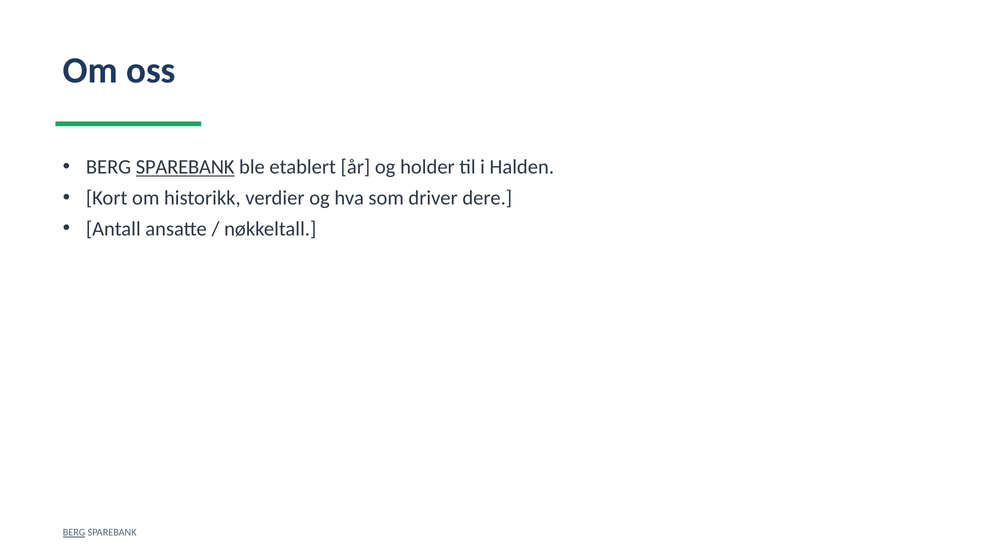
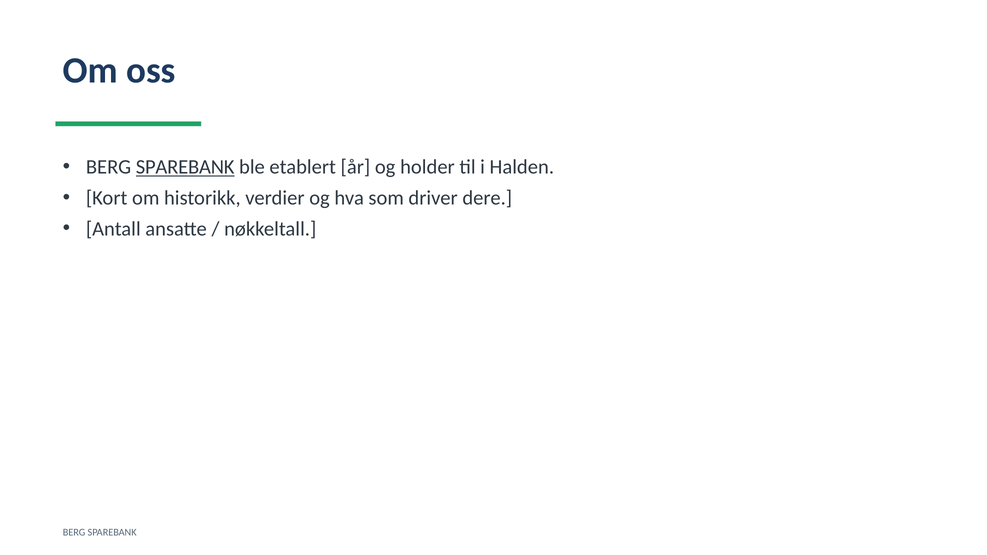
BERG underline: present -> none (74, 533)
